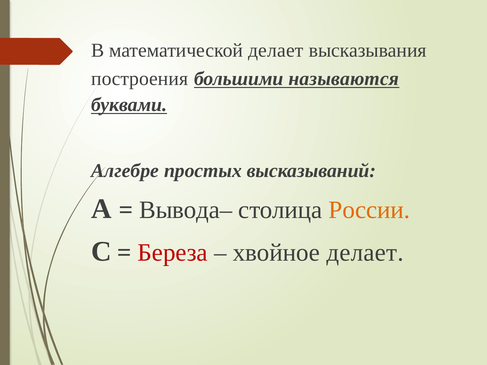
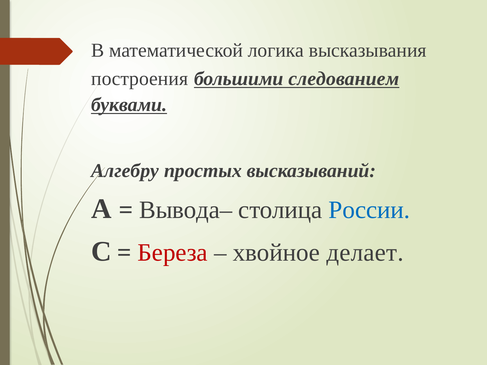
математической делает: делает -> логика (276, 51)
называются: называются -> следованием (344, 79)
Алгебре: Алгебре -> Алгебру (125, 171)
России colour: orange -> blue (369, 210)
